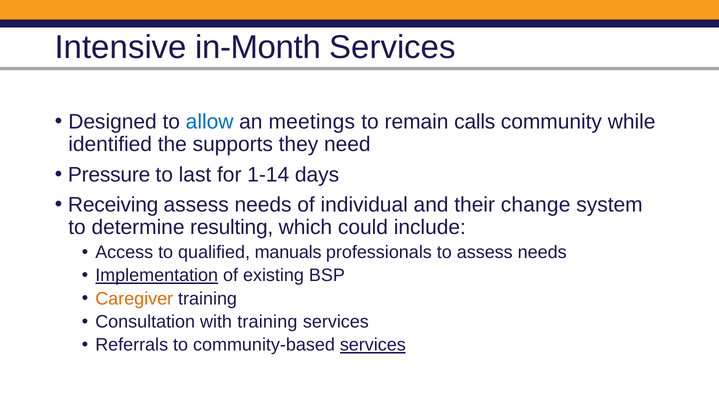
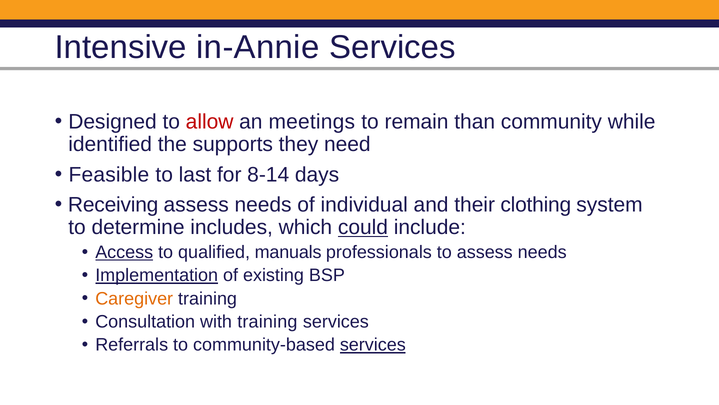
in-Month: in-Month -> in-Annie (258, 47)
allow colour: blue -> red (210, 122)
calls: calls -> than (475, 122)
Pressure: Pressure -> Feasible (109, 174)
1-14: 1-14 -> 8-14 (268, 174)
change: change -> clothing (536, 205)
resulting: resulting -> includes (232, 227)
could underline: none -> present (363, 227)
Access underline: none -> present (124, 252)
